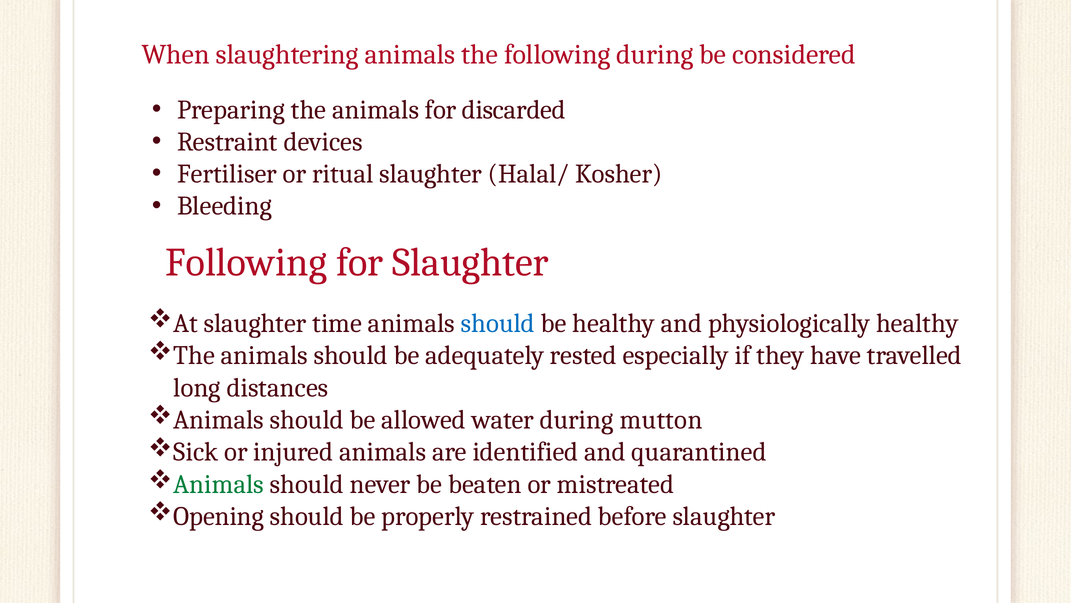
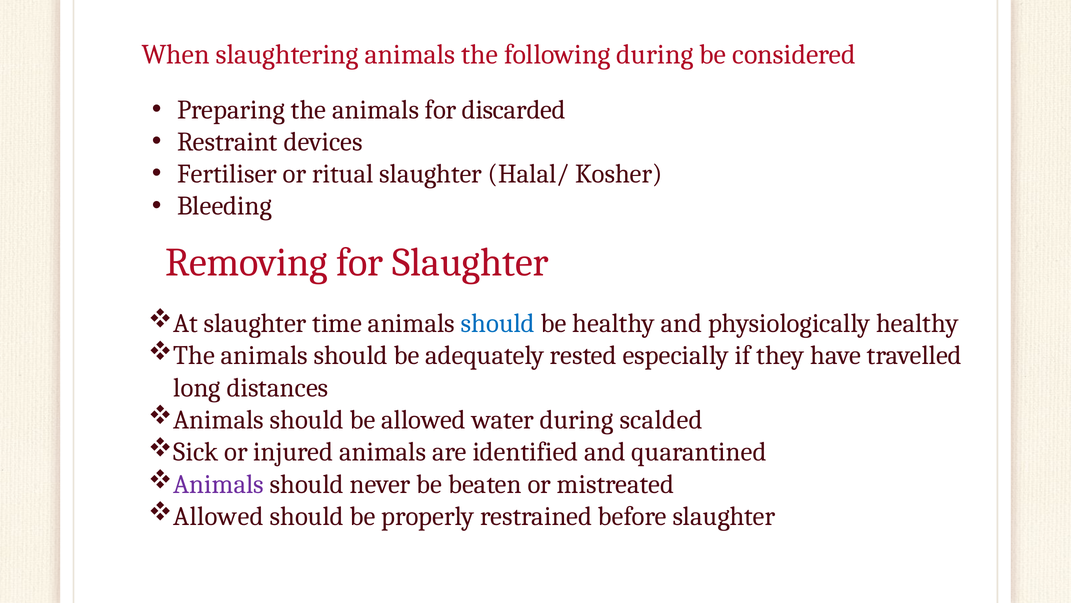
Following: Following -> Removing (246, 262)
mutton: mutton -> scalded (661, 420)
Animals colour: green -> purple (219, 484)
Opening: Opening -> Allowed (219, 516)
